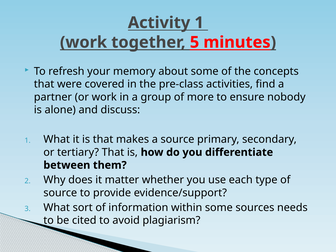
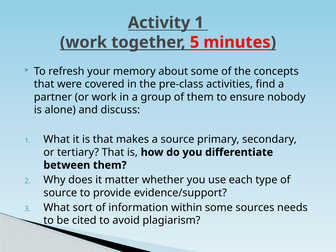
of more: more -> them (200, 97)
